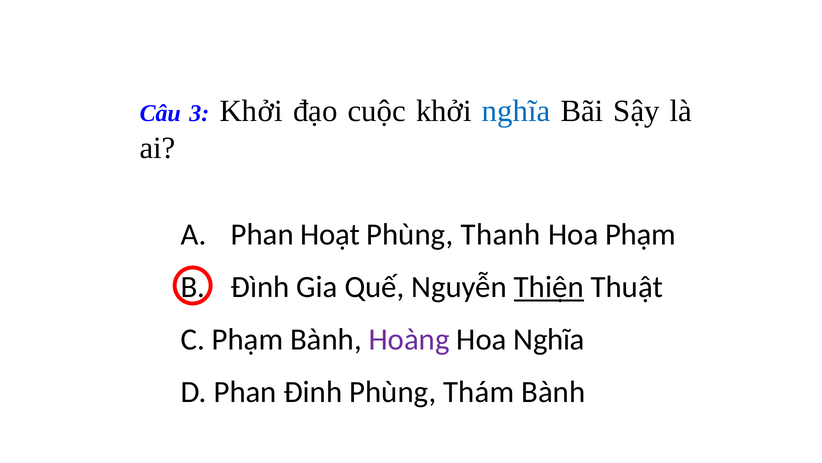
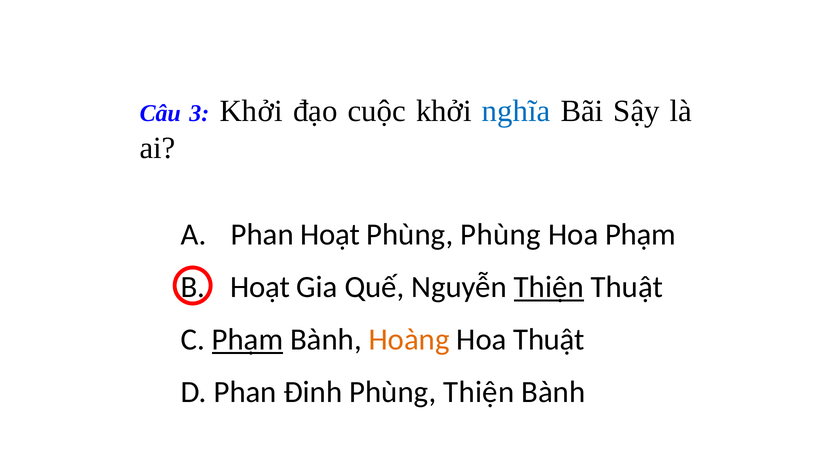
Phùng Thanh: Thanh -> Phùng (501, 234)
Đình: Đình -> Hoạt (260, 287)
Phạm underline: none -> present (248, 339)
Hoàng colour: purple -> orange (409, 339)
Hoa Nghĩa: Nghĩa -> Thuật (549, 339)
Phùng Thám: Thám -> Thiện (479, 392)
